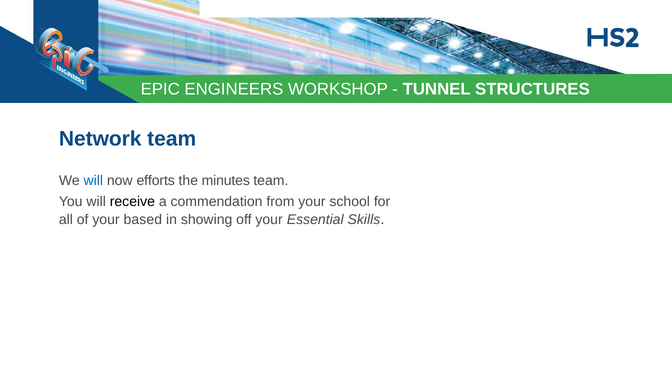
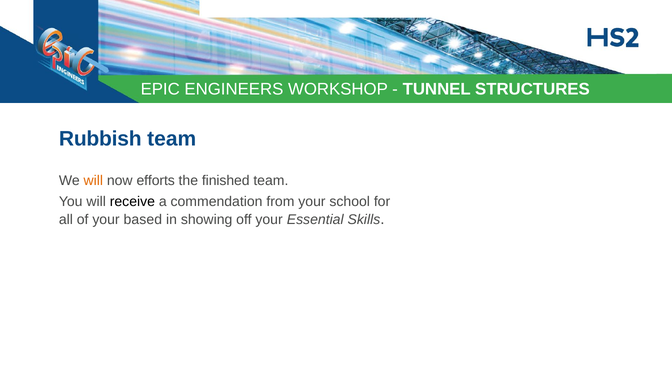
Network: Network -> Rubbish (100, 139)
will colour: blue -> orange (93, 180)
minutes: minutes -> finished (226, 180)
